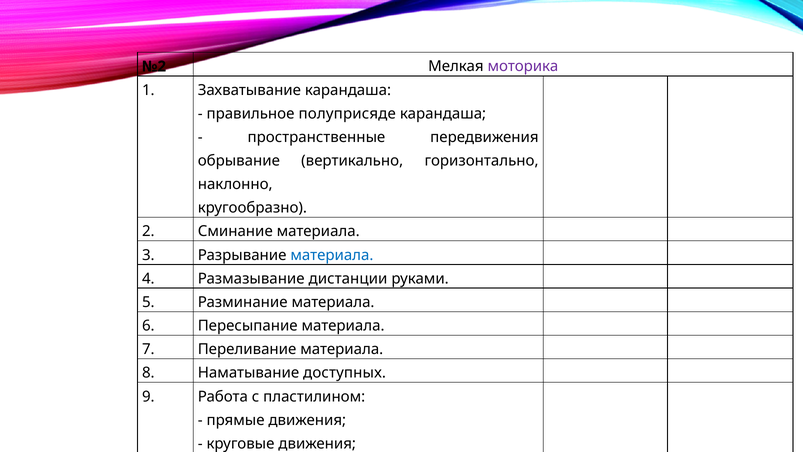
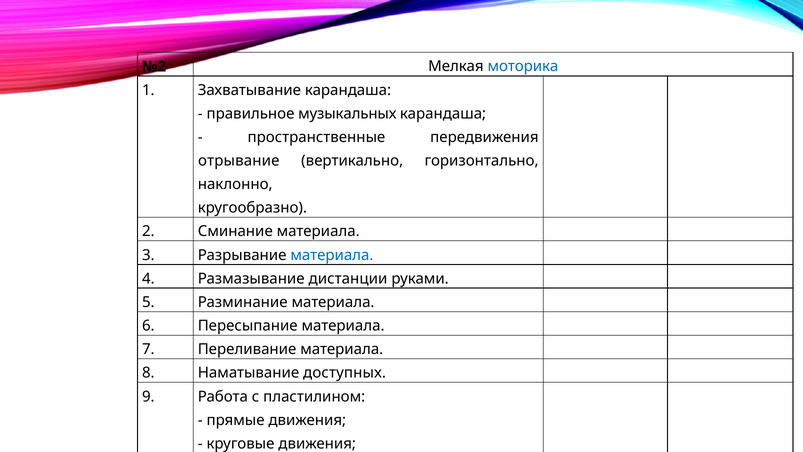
моторика colour: purple -> blue (523, 66)
полуприсяде: полуприсяде -> музыкальных (347, 114)
обрывание: обрывание -> отрывание (239, 161)
